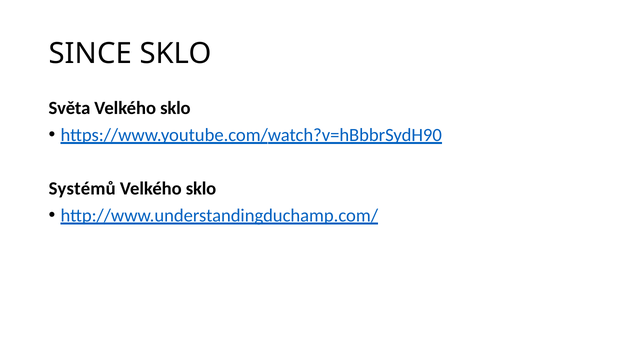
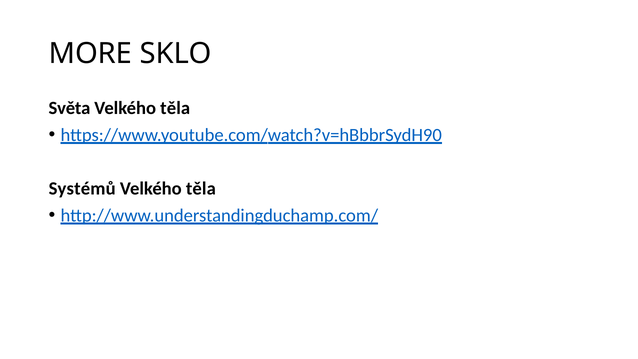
SINCE: SINCE -> MORE (90, 54)
sklo: sklo -> těla (175, 108)
sklo: sklo -> těla (201, 188)
